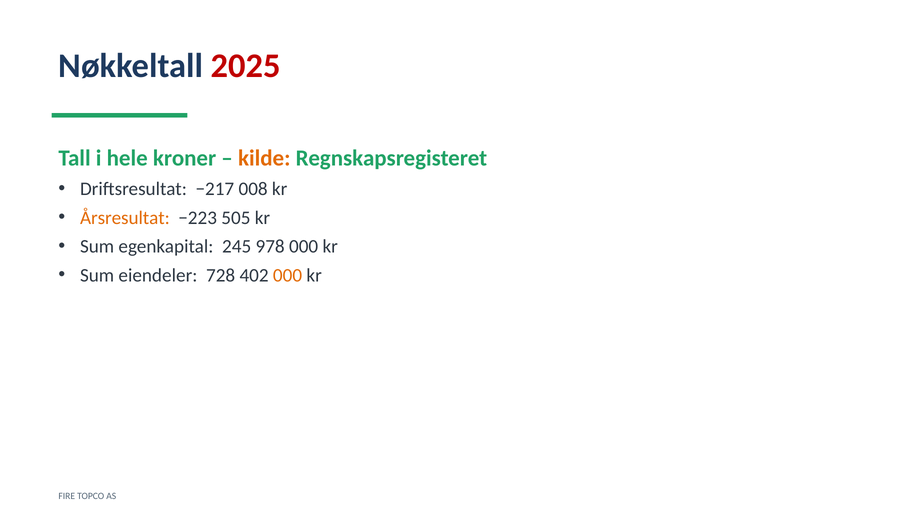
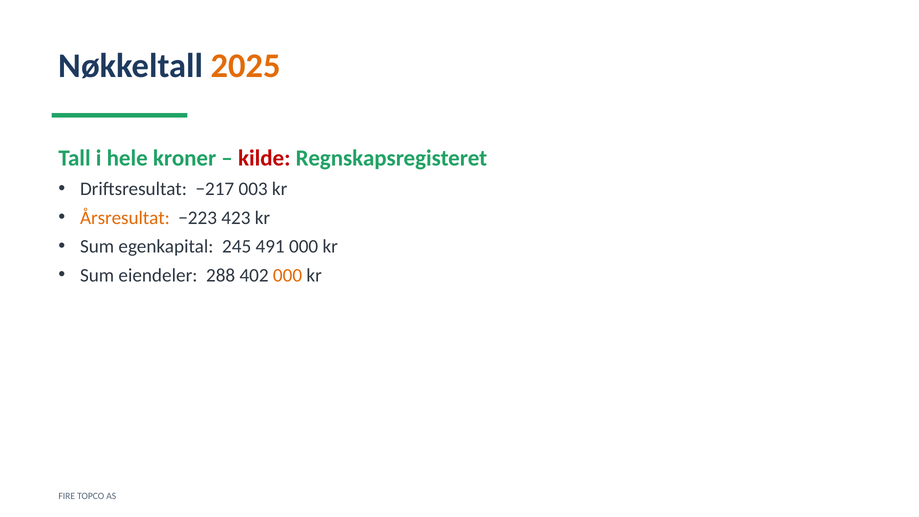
2025 colour: red -> orange (246, 66)
kilde colour: orange -> red (264, 158)
008: 008 -> 003 (253, 189)
505: 505 -> 423 (236, 218)
978: 978 -> 491 (270, 246)
728: 728 -> 288 (221, 275)
